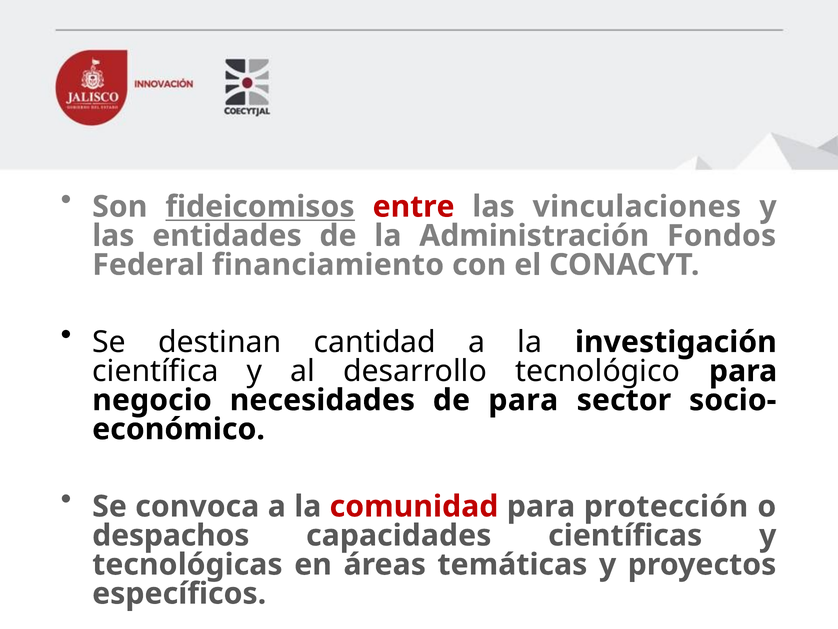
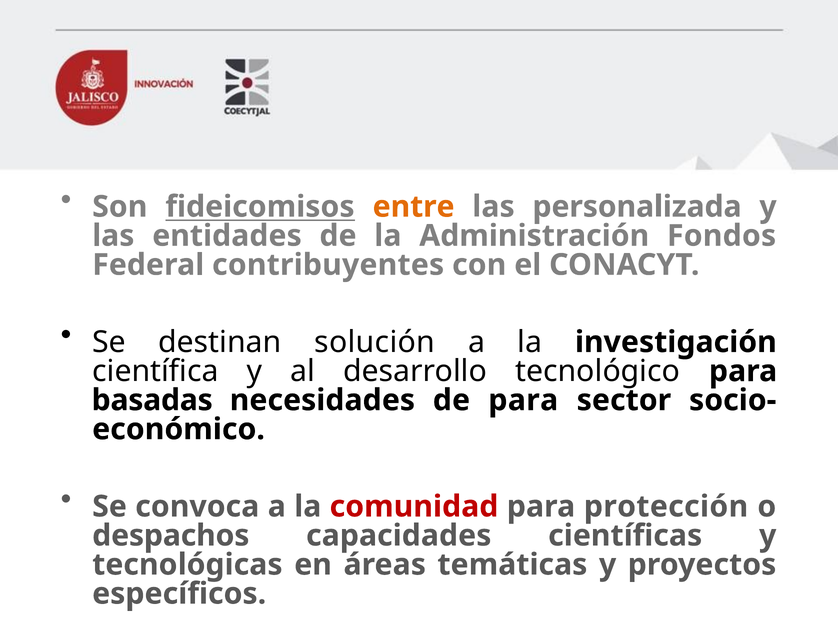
entre colour: red -> orange (414, 207)
vinculaciones: vinculaciones -> personalizada (637, 207)
financiamiento: financiamiento -> contribuyentes (328, 265)
cantidad: cantidad -> solución (375, 342)
negocio: negocio -> basadas (152, 400)
